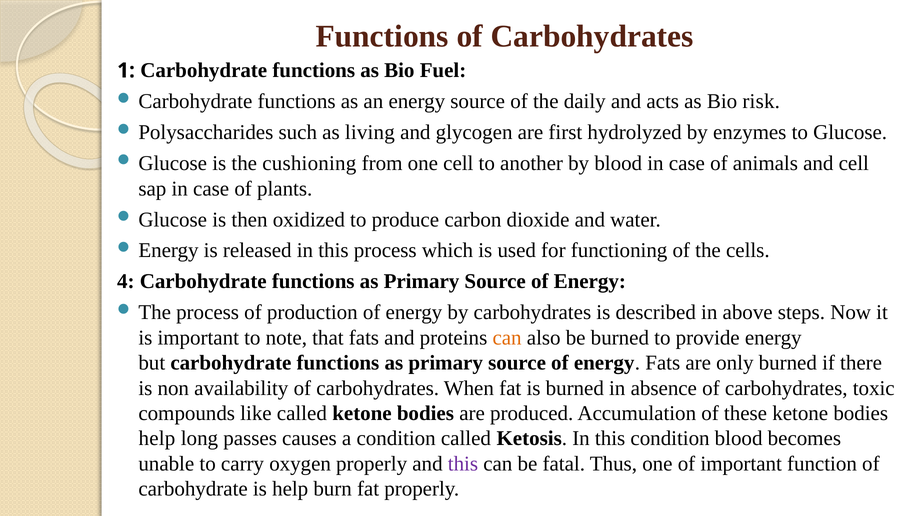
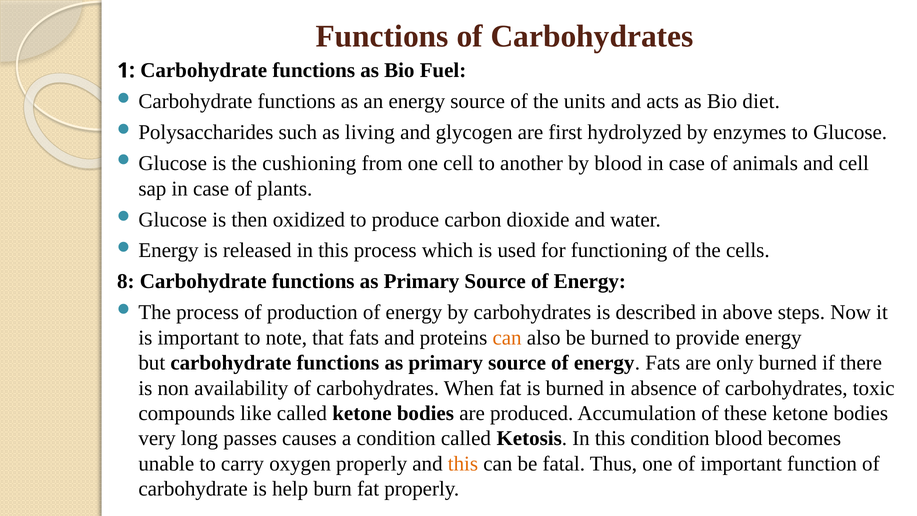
daily: daily -> units (585, 101)
risk: risk -> diet (761, 101)
4: 4 -> 8 (126, 281)
help: help -> very (157, 438)
this colour: purple -> orange (463, 464)
